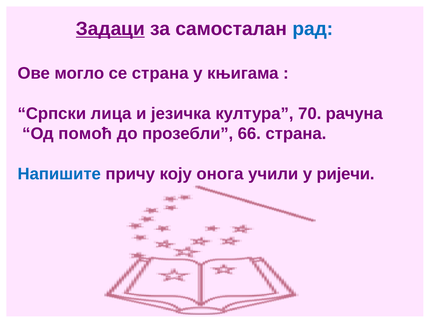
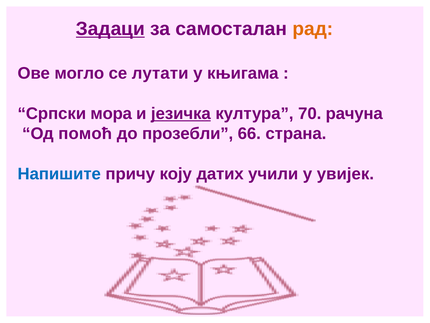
рад colour: blue -> orange (313, 29)
се страна: страна -> лутати (160, 73)
лица: лица -> мора (111, 113)
језичка underline: none -> present (181, 113)
онога: онога -> датих (220, 174)
ријечи: ријечи -> увијек (345, 174)
